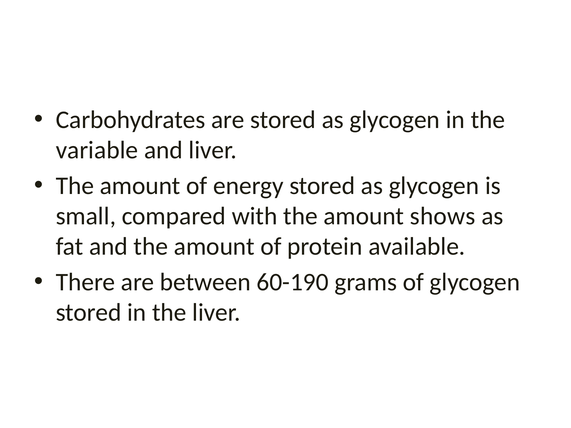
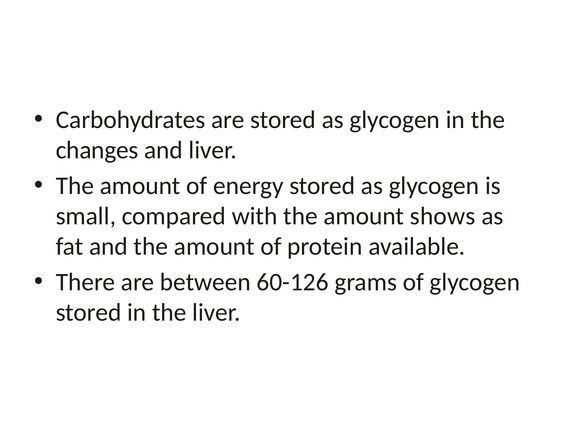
variable: variable -> changes (97, 150)
60-190: 60-190 -> 60-126 (293, 282)
